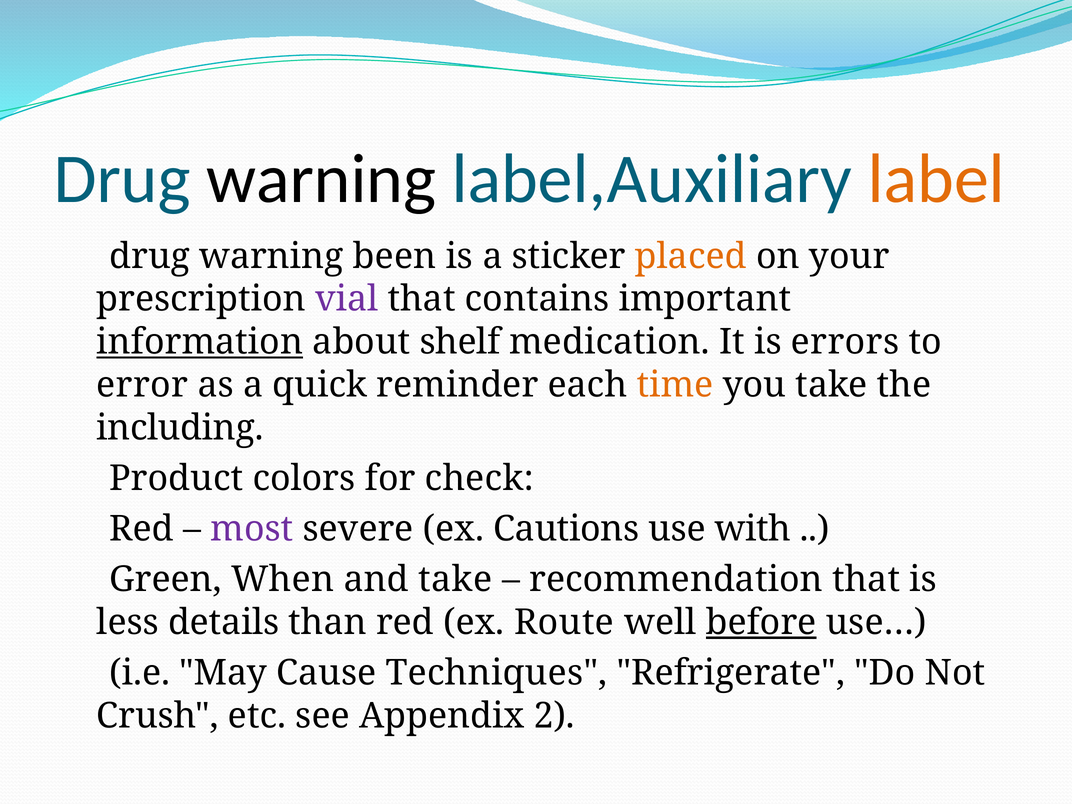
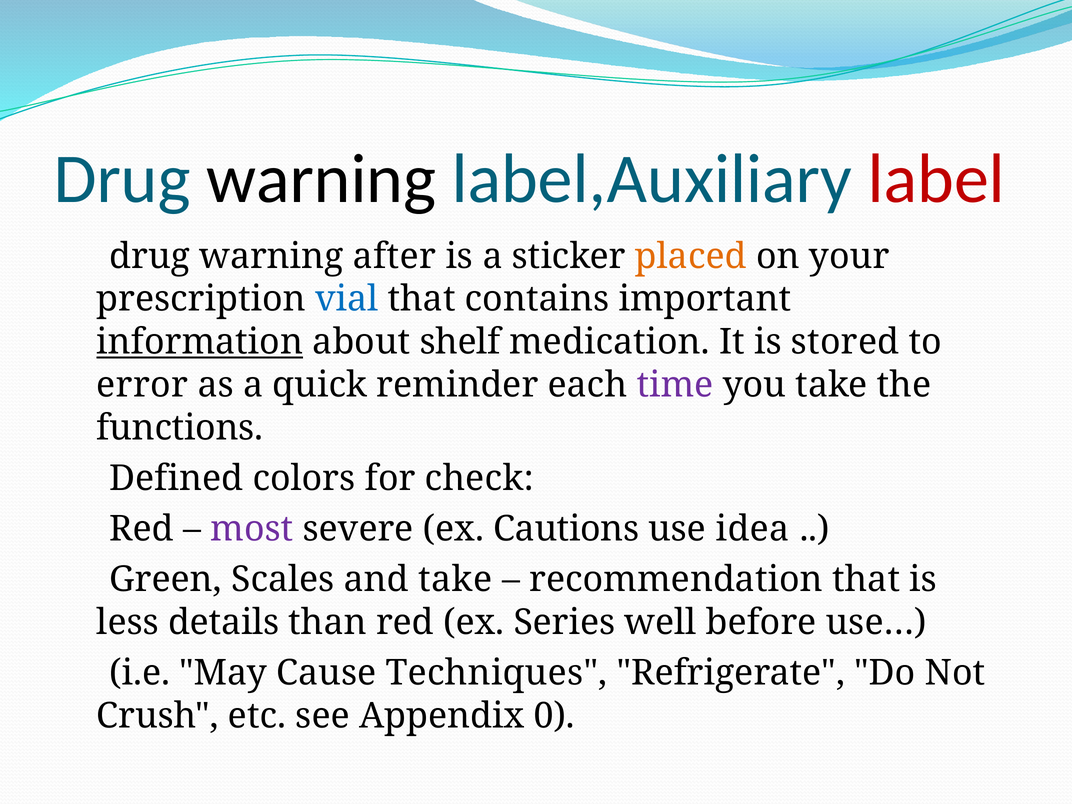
label colour: orange -> red (936, 179)
been: been -> after (394, 256)
vial colour: purple -> blue (347, 299)
errors: errors -> stored (845, 342)
time colour: orange -> purple (675, 385)
including: including -> functions (180, 428)
Product: Product -> Defined (176, 478)
with: with -> idea (753, 529)
When: When -> Scales (283, 580)
Route: Route -> Series (564, 622)
before underline: present -> none (761, 622)
2: 2 -> 0 (554, 716)
